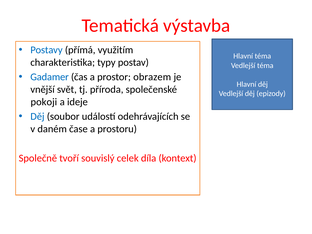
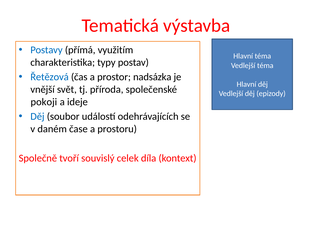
Gadamer: Gadamer -> Řetězová (50, 77)
obrazem: obrazem -> nadsázka (152, 77)
